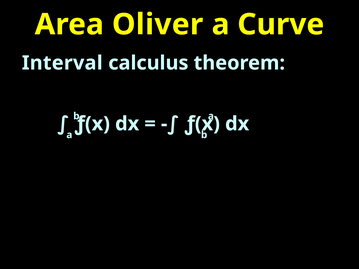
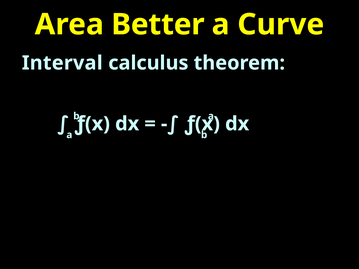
Oliver: Oliver -> Better (158, 25)
